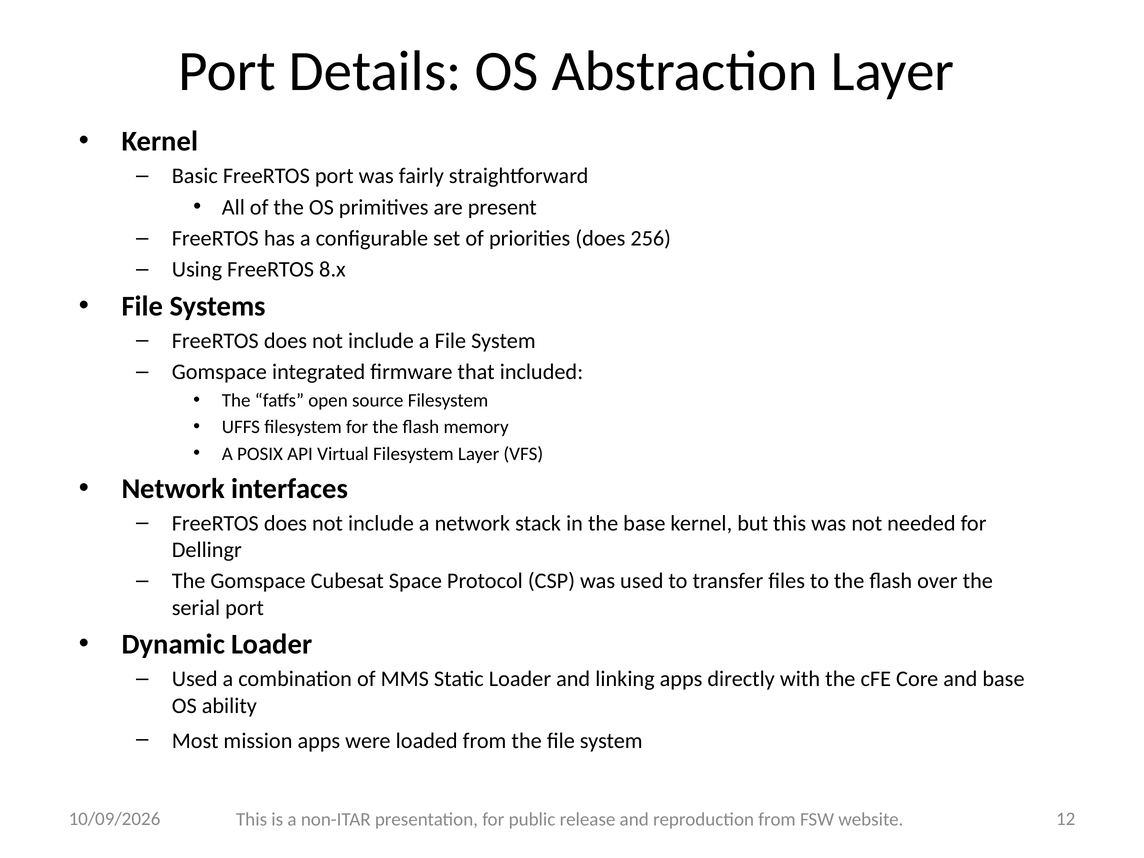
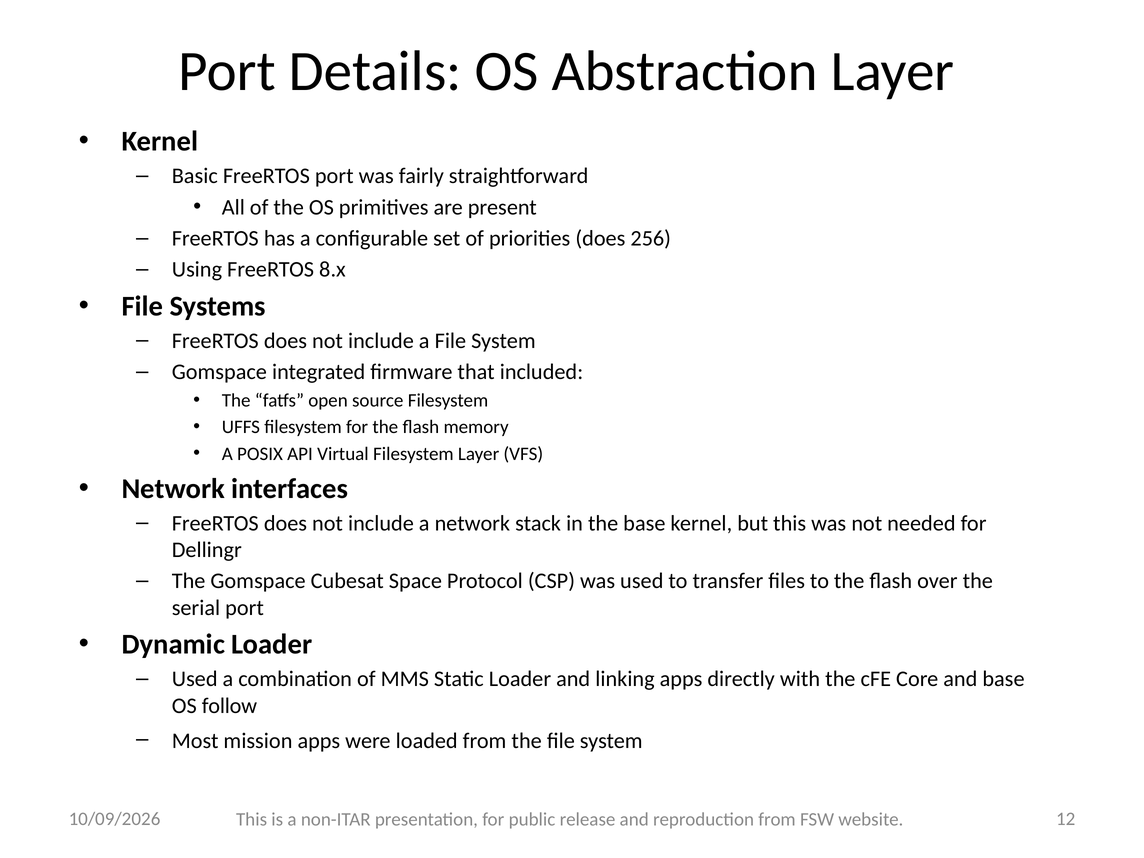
ability: ability -> follow (229, 706)
